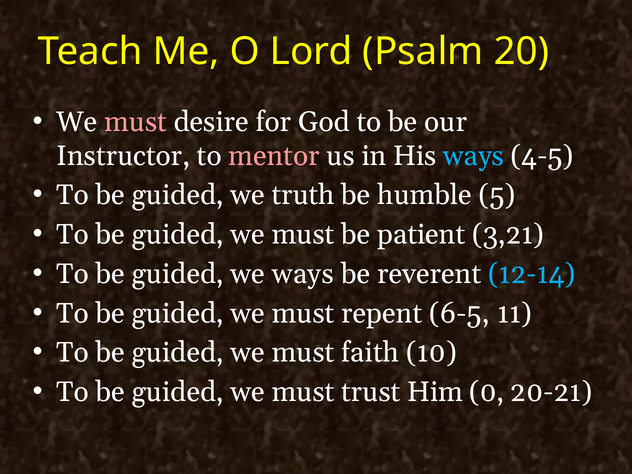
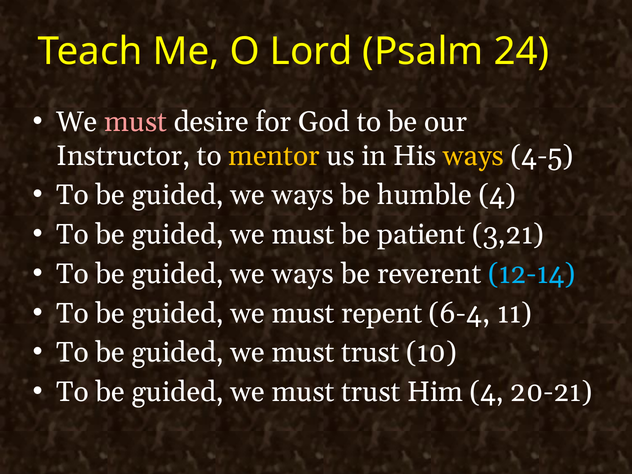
20: 20 -> 24 (522, 52)
mentor colour: pink -> yellow (274, 156)
ways colour: light blue -> yellow (474, 156)
truth: truth -> ways (303, 195)
humble 5: 5 -> 4 (497, 195)
6-5: 6-5 -> 6-4 (459, 313)
faith: faith -> trust (370, 353)
Him 0: 0 -> 4 (487, 392)
